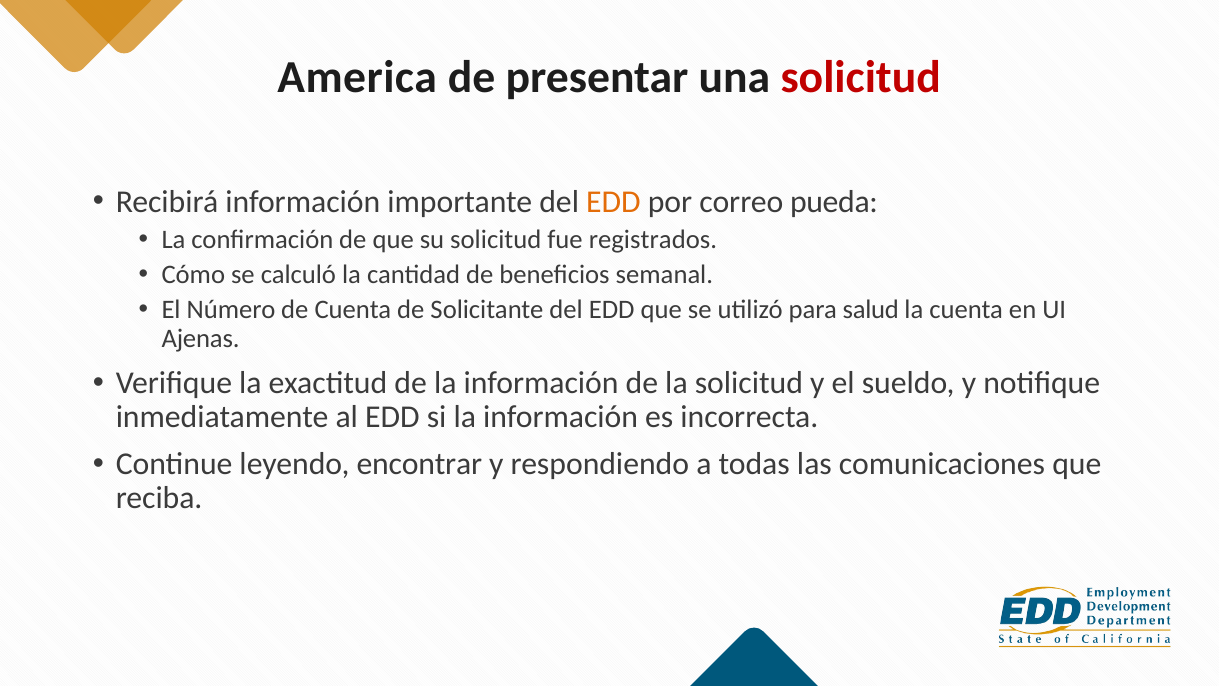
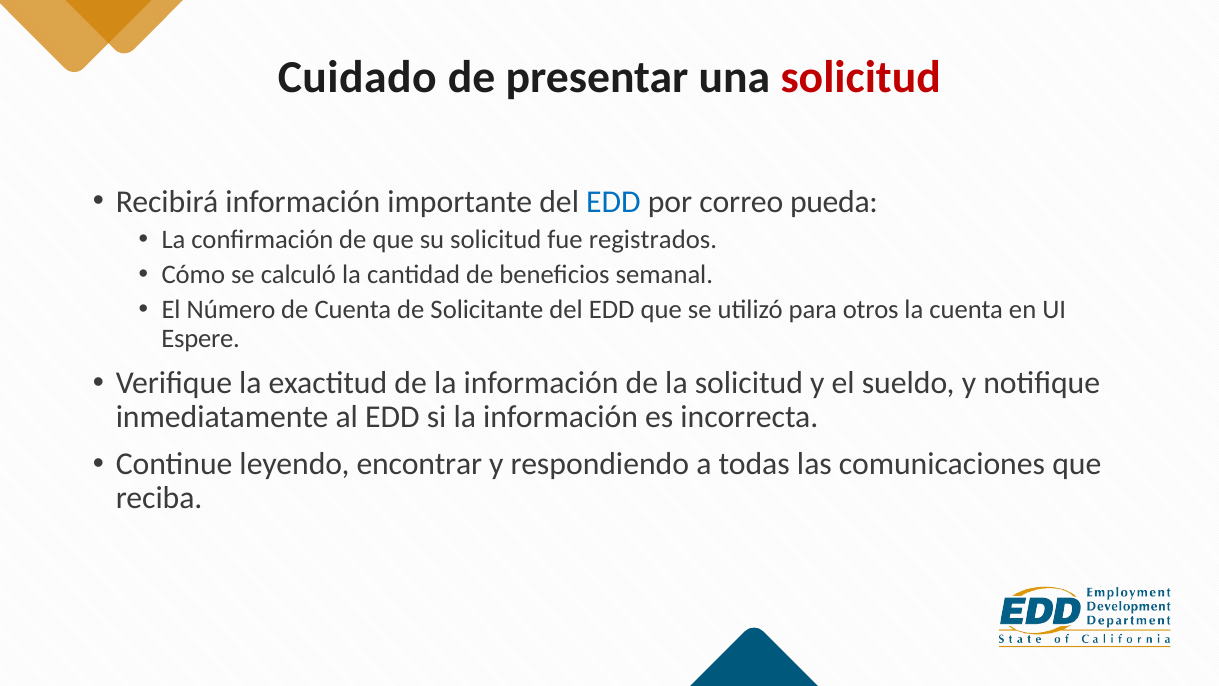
America: America -> Cuidado (357, 77)
EDD colour: orange -> blue (613, 202)
salud: salud -> otros (871, 310)
Ajenas: Ajenas -> Espere (201, 338)
